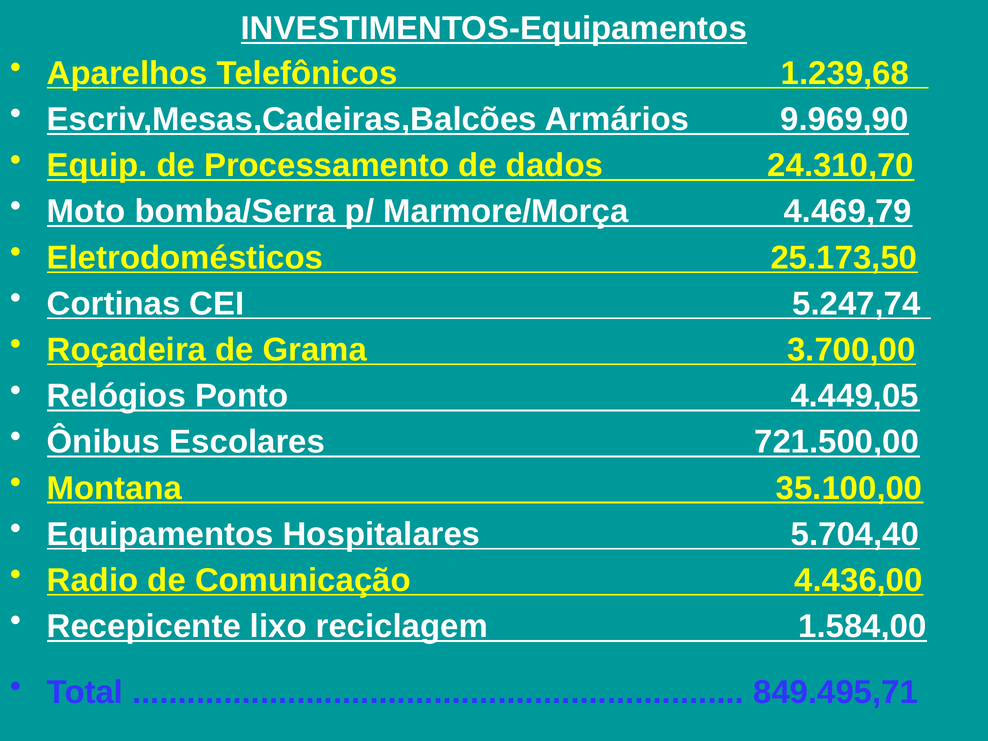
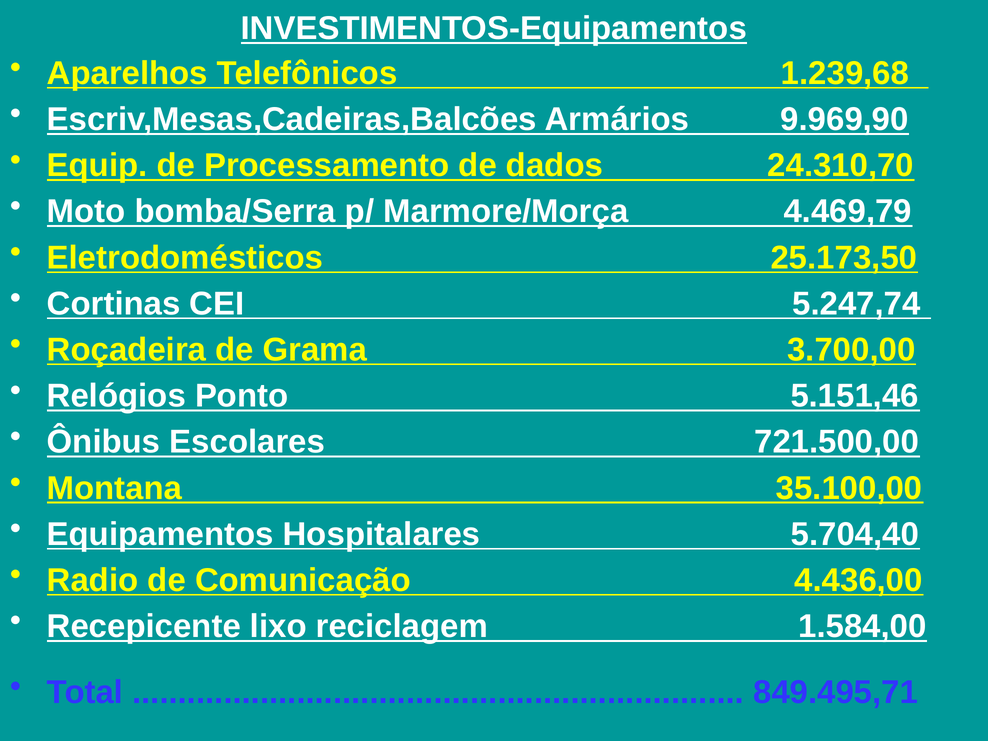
4.449,05: 4.449,05 -> 5.151,46 (855, 396)
